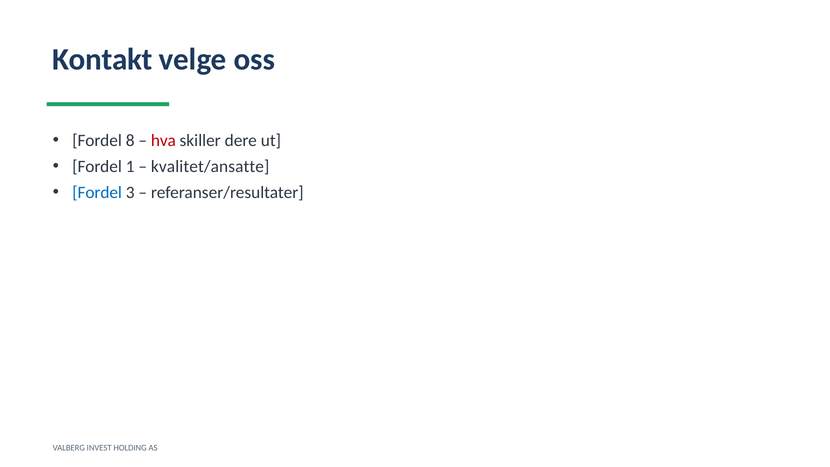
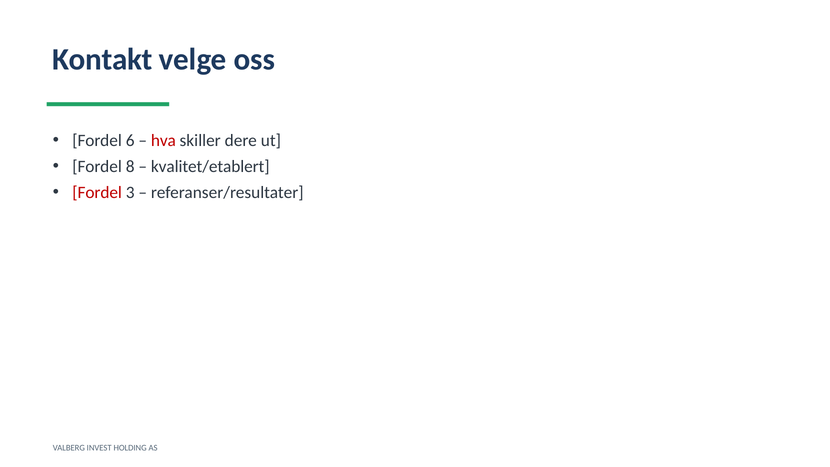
8: 8 -> 6 (130, 141)
1: 1 -> 8 (130, 167)
kvalitet/ansatte: kvalitet/ansatte -> kvalitet/etablert (210, 167)
Fordel colour: blue -> red (97, 192)
